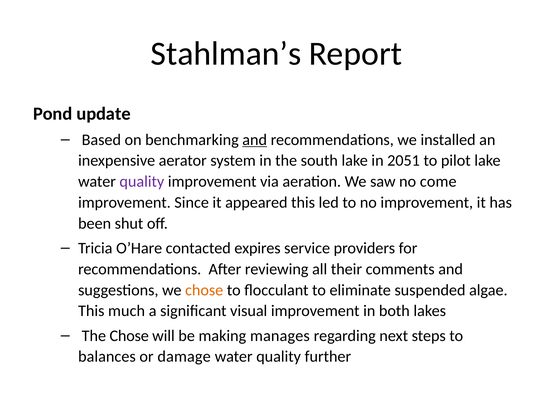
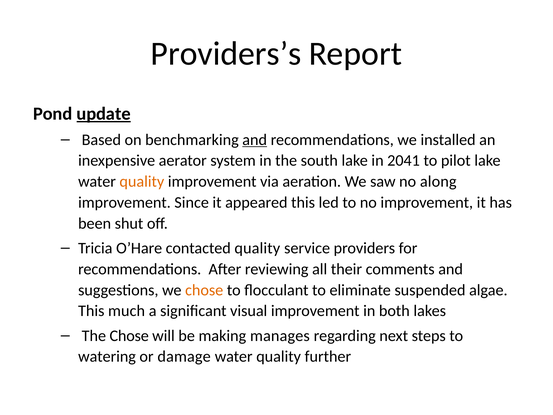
Stahlman’s: Stahlman’s -> Providers’s (226, 54)
update underline: none -> present (104, 114)
2051: 2051 -> 2041 (404, 161)
quality colour: purple -> orange (142, 181)
come: come -> along (438, 181)
contacted expires: expires -> quality (257, 248)
balances: balances -> watering (107, 356)
